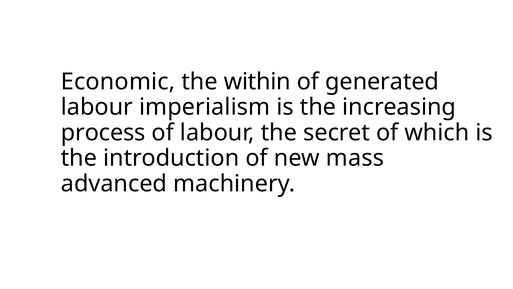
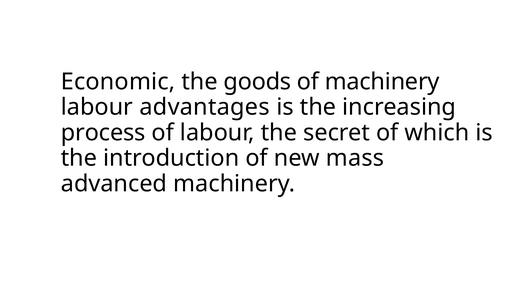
within: within -> goods (257, 82)
of generated: generated -> machinery (382, 82)
imperialism: imperialism -> advantages (205, 107)
